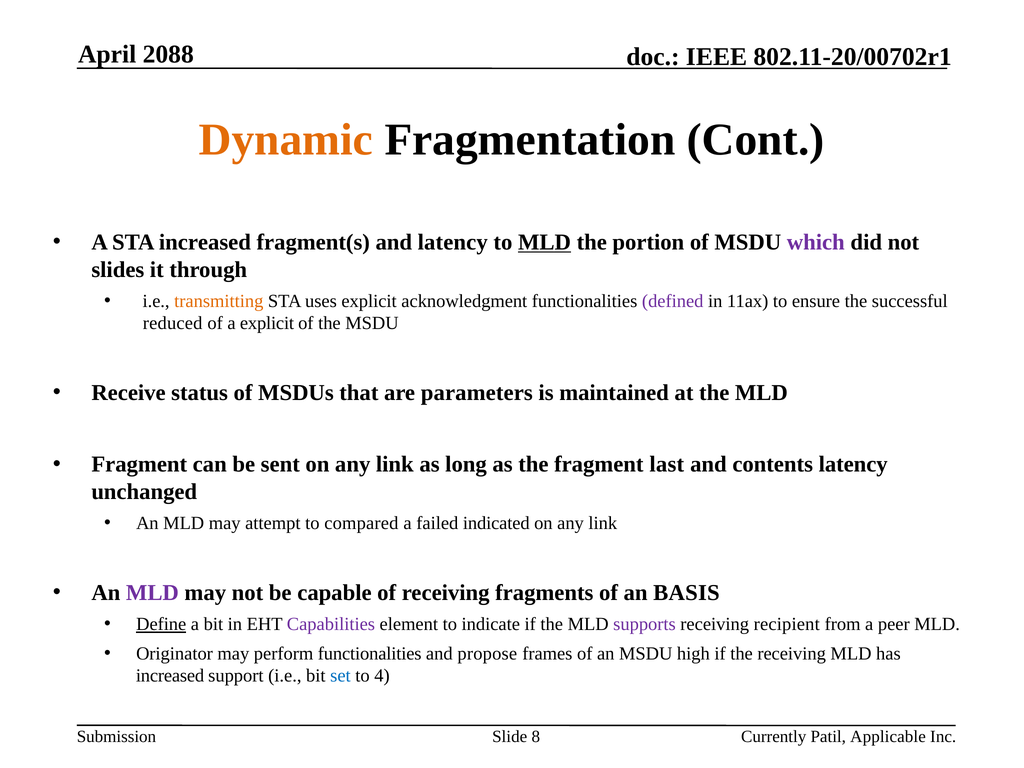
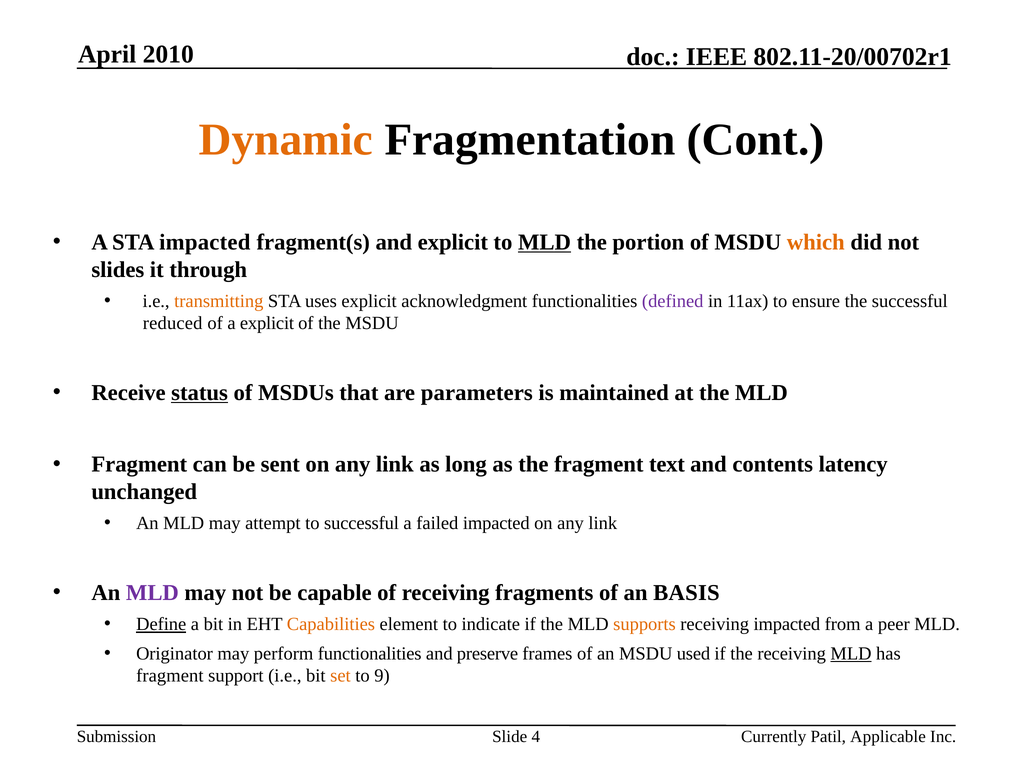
2088: 2088 -> 2010 (168, 54)
STA increased: increased -> impacted (205, 242)
and latency: latency -> explicit (453, 242)
which colour: purple -> orange (816, 242)
status underline: none -> present (200, 393)
last: last -> text (667, 464)
to compared: compared -> successful (362, 523)
failed indicated: indicated -> impacted (496, 523)
Capabilities colour: purple -> orange (331, 624)
supports colour: purple -> orange (645, 624)
receiving recipient: recipient -> impacted (787, 624)
propose: propose -> preserve (488, 654)
high: high -> used (693, 654)
MLD underline: none -> present (851, 654)
increased: increased -> fragment (170, 676)
set colour: blue -> orange (340, 676)
4: 4 -> 9 (382, 676)
8: 8 -> 4 (536, 737)
